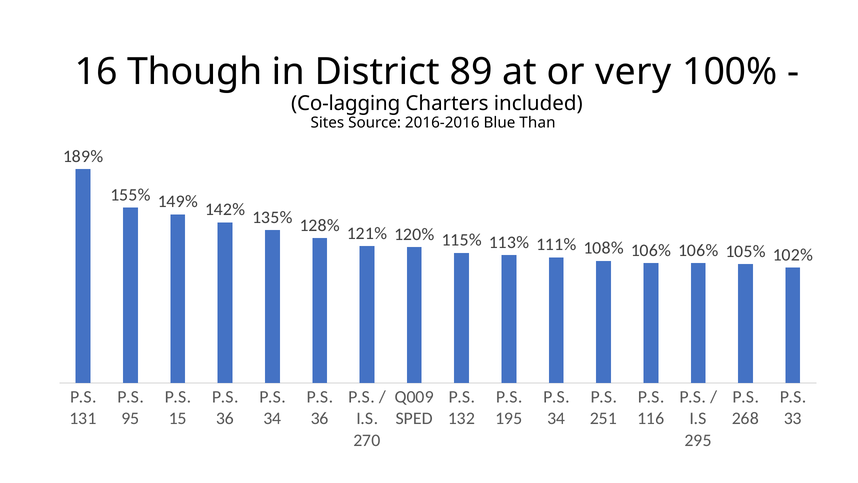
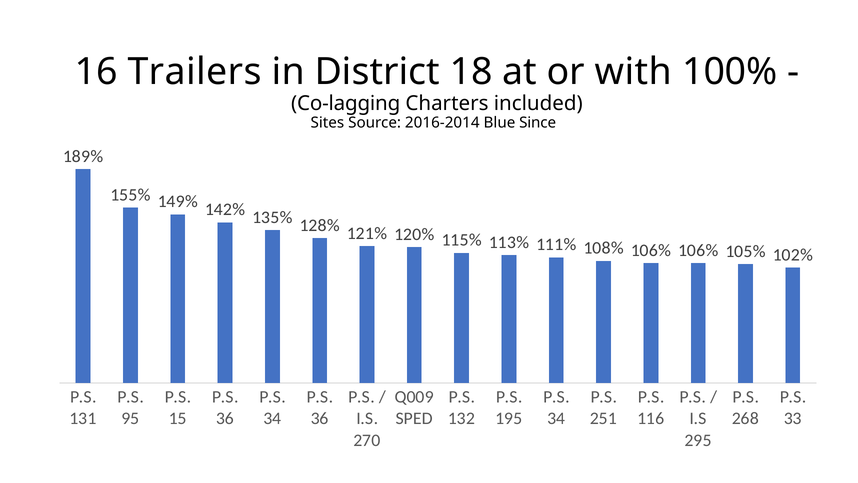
Though: Though -> Trailers (195, 72)
89: 89 -> 18 (471, 72)
very: very -> with (633, 72)
2016-2016: 2016-2016 -> 2016-2014 (442, 123)
Than: Than -> Since (538, 123)
